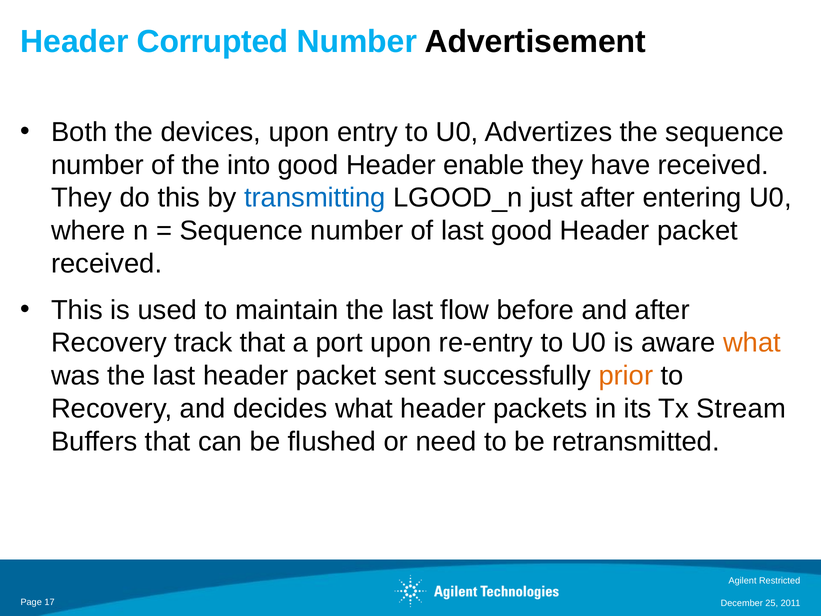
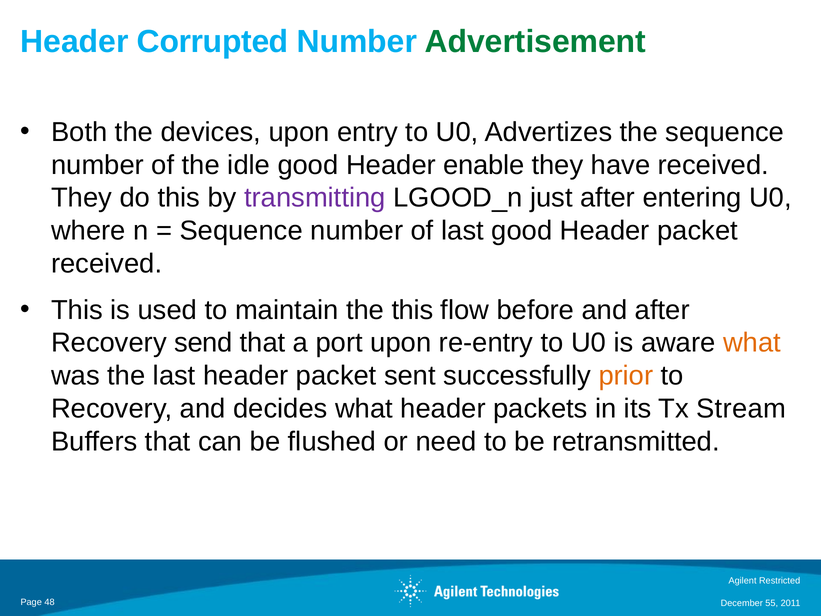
Advertisement colour: black -> green (535, 42)
into: into -> idle (249, 165)
transmitting colour: blue -> purple (315, 198)
maintain the last: last -> this (412, 310)
track: track -> send (203, 343)
17: 17 -> 48 (50, 602)
25: 25 -> 55 (772, 603)
